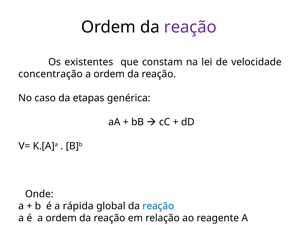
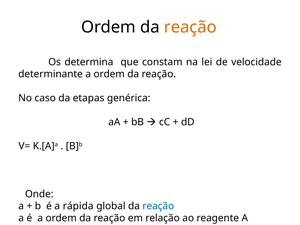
reação colour: purple -> orange (190, 27)
existentes: existentes -> determina (89, 62)
concentração: concentração -> determinante (51, 74)
